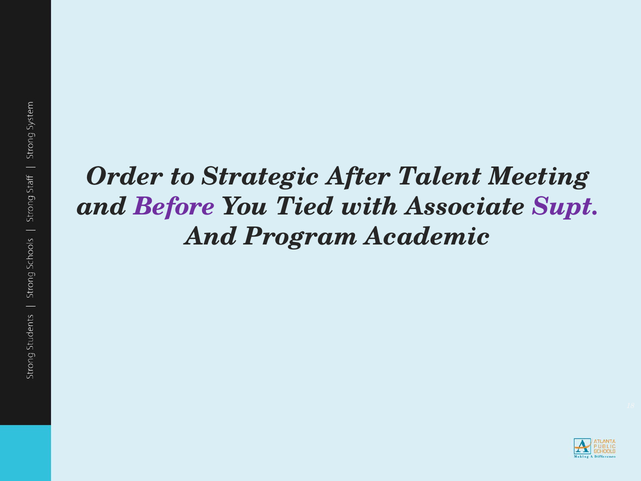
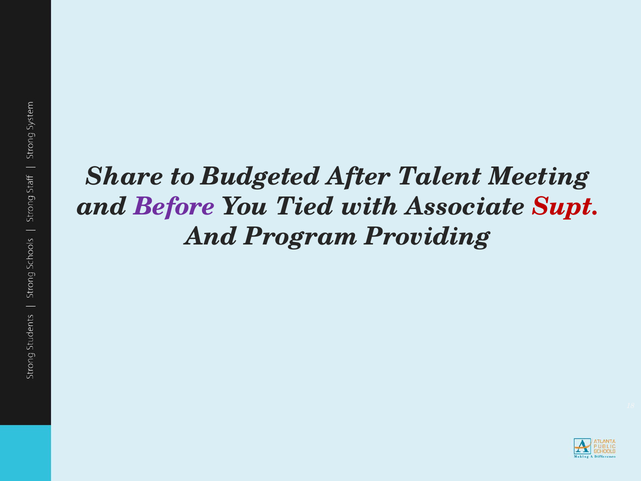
Order: Order -> Share (125, 176)
Strategic: Strategic -> Budgeted (261, 176)
Supt colour: purple -> red (566, 206)
Academic: Academic -> Providing (428, 236)
